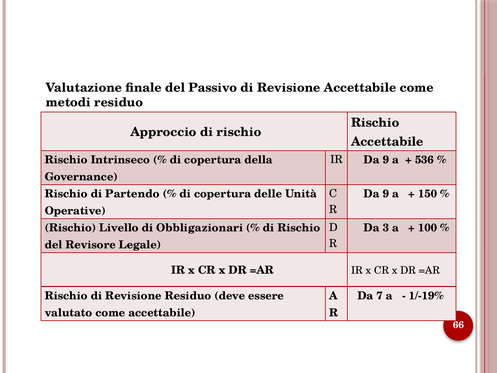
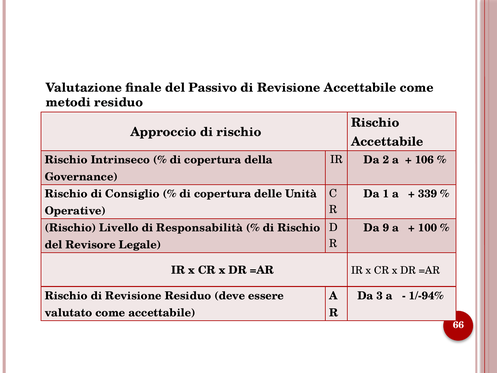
IR Da 9: 9 -> 2 (386, 160)
536: 536 -> 106 (424, 160)
Partendo: Partendo -> Consiglio (132, 194)
9: 9 -> 1 (386, 194)
150: 150 -> 339 (428, 194)
Obbligazionari: Obbligazionari -> Responsabilità (200, 228)
3: 3 -> 9 (386, 228)
7: 7 -> 3 (380, 296)
1/-19%: 1/-19% -> 1/-94% (426, 296)
